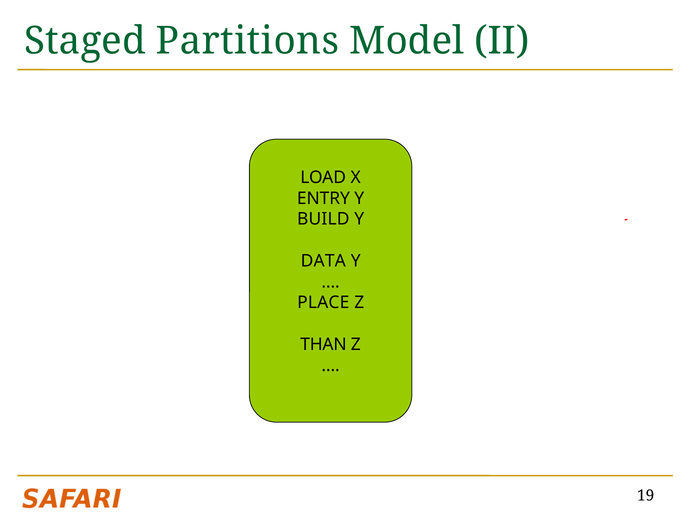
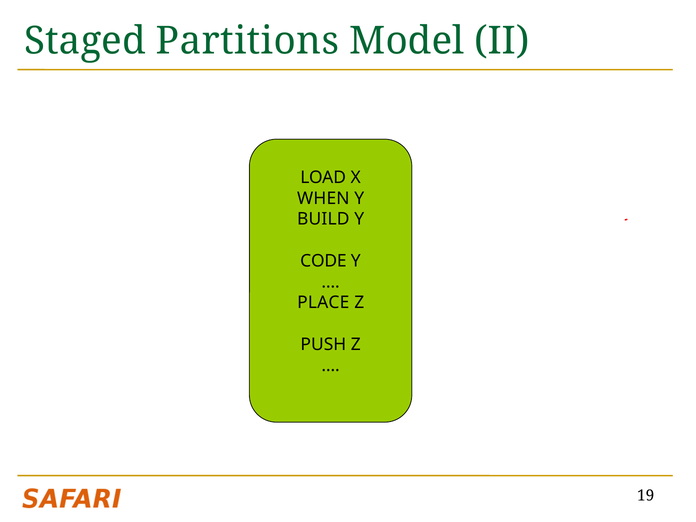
ENTRY: ENTRY -> WHEN (323, 198)
DATA: DATA -> CODE (323, 261)
THAN: THAN -> PUSH (323, 345)
